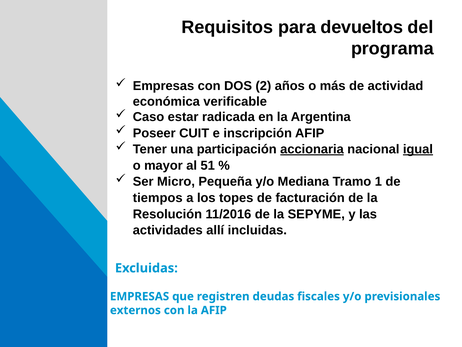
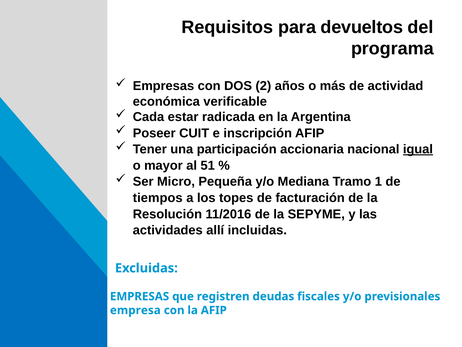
Caso: Caso -> Cada (148, 117)
accionaria underline: present -> none (312, 149)
externos: externos -> empresa (135, 310)
